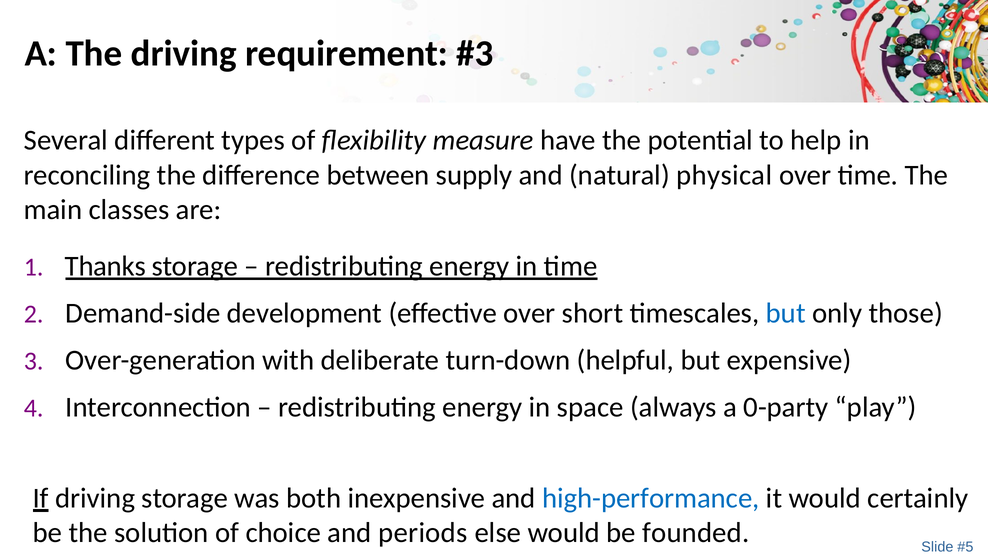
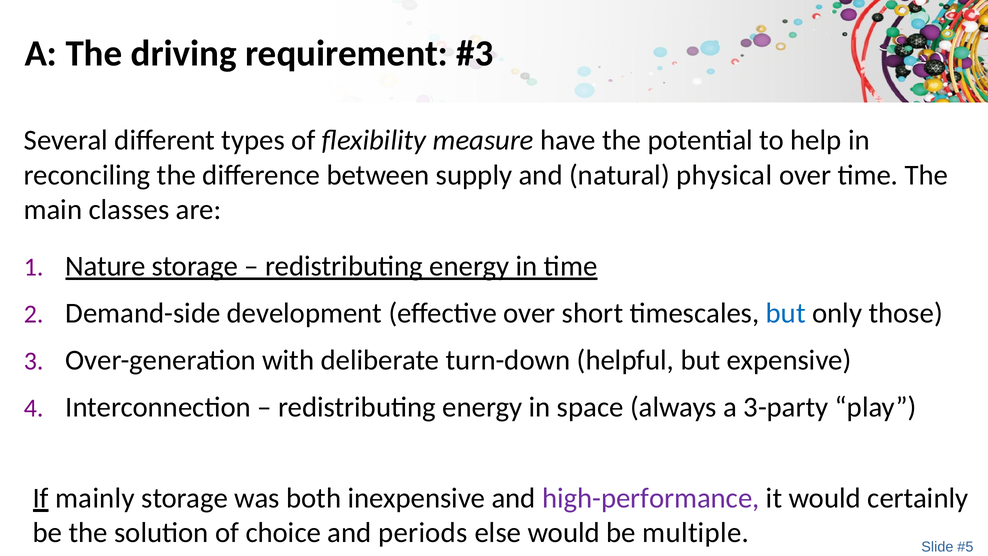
Thanks: Thanks -> Nature (105, 266)
0-party: 0-party -> 3-party (786, 407)
If driving: driving -> mainly (95, 498)
high-performance colour: blue -> purple (651, 498)
founded: founded -> multiple (696, 533)
